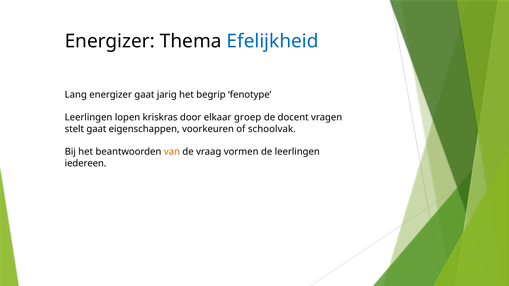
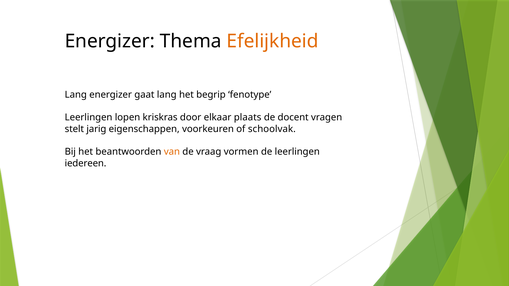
Efelijkheid colour: blue -> orange (273, 41)
gaat jarig: jarig -> lang (167, 95)
groep: groep -> plaats (248, 118)
stelt gaat: gaat -> jarig (96, 129)
